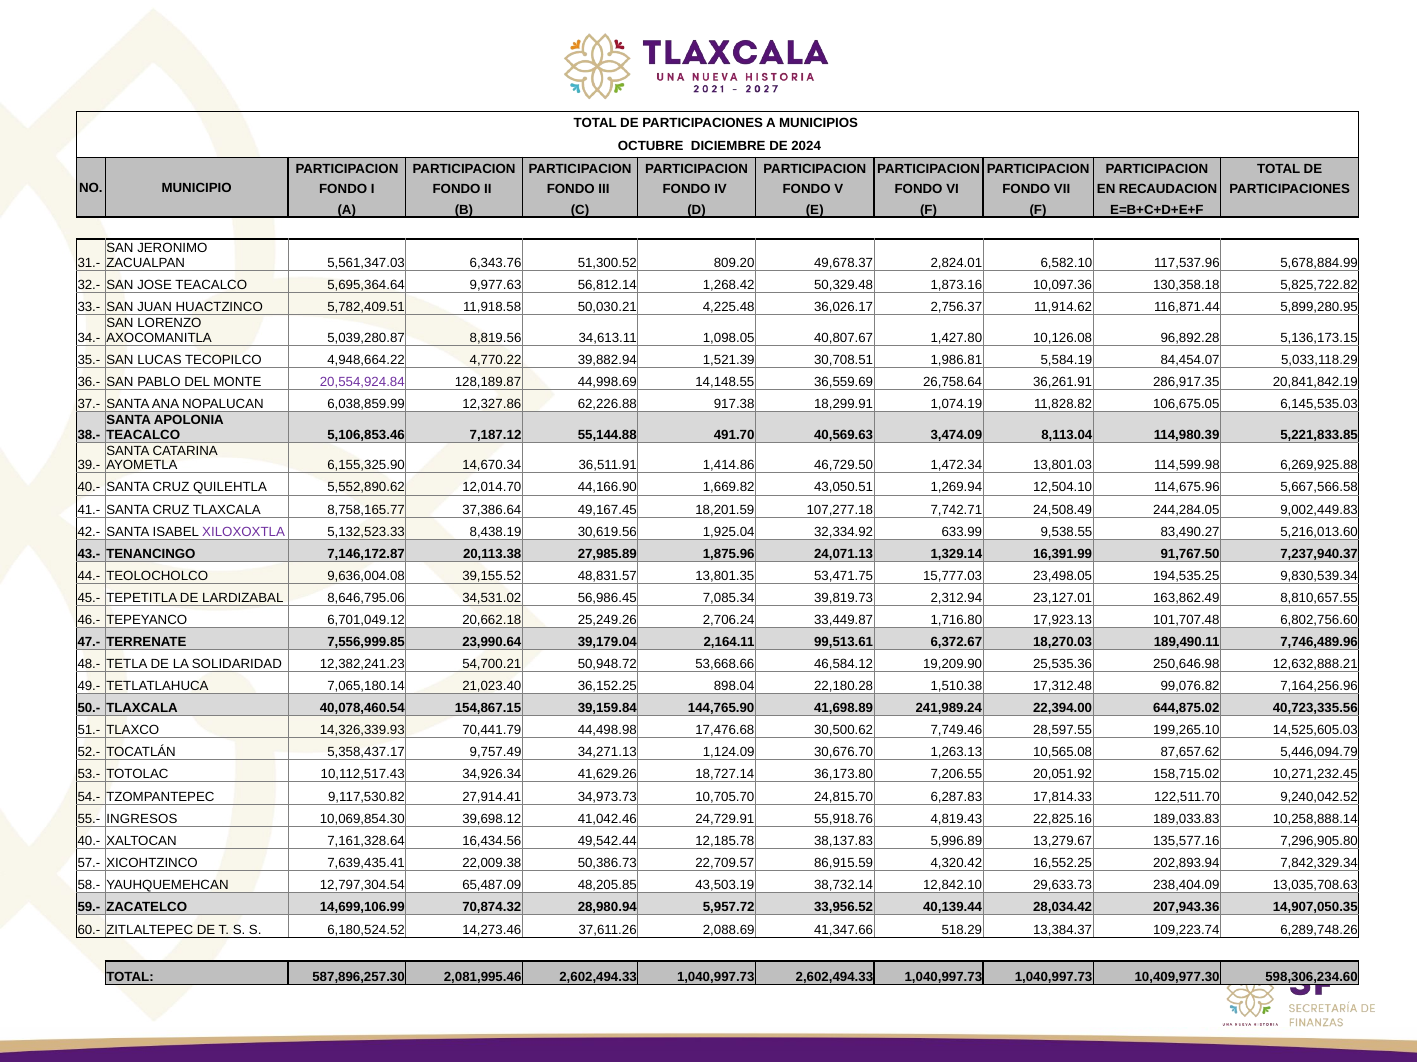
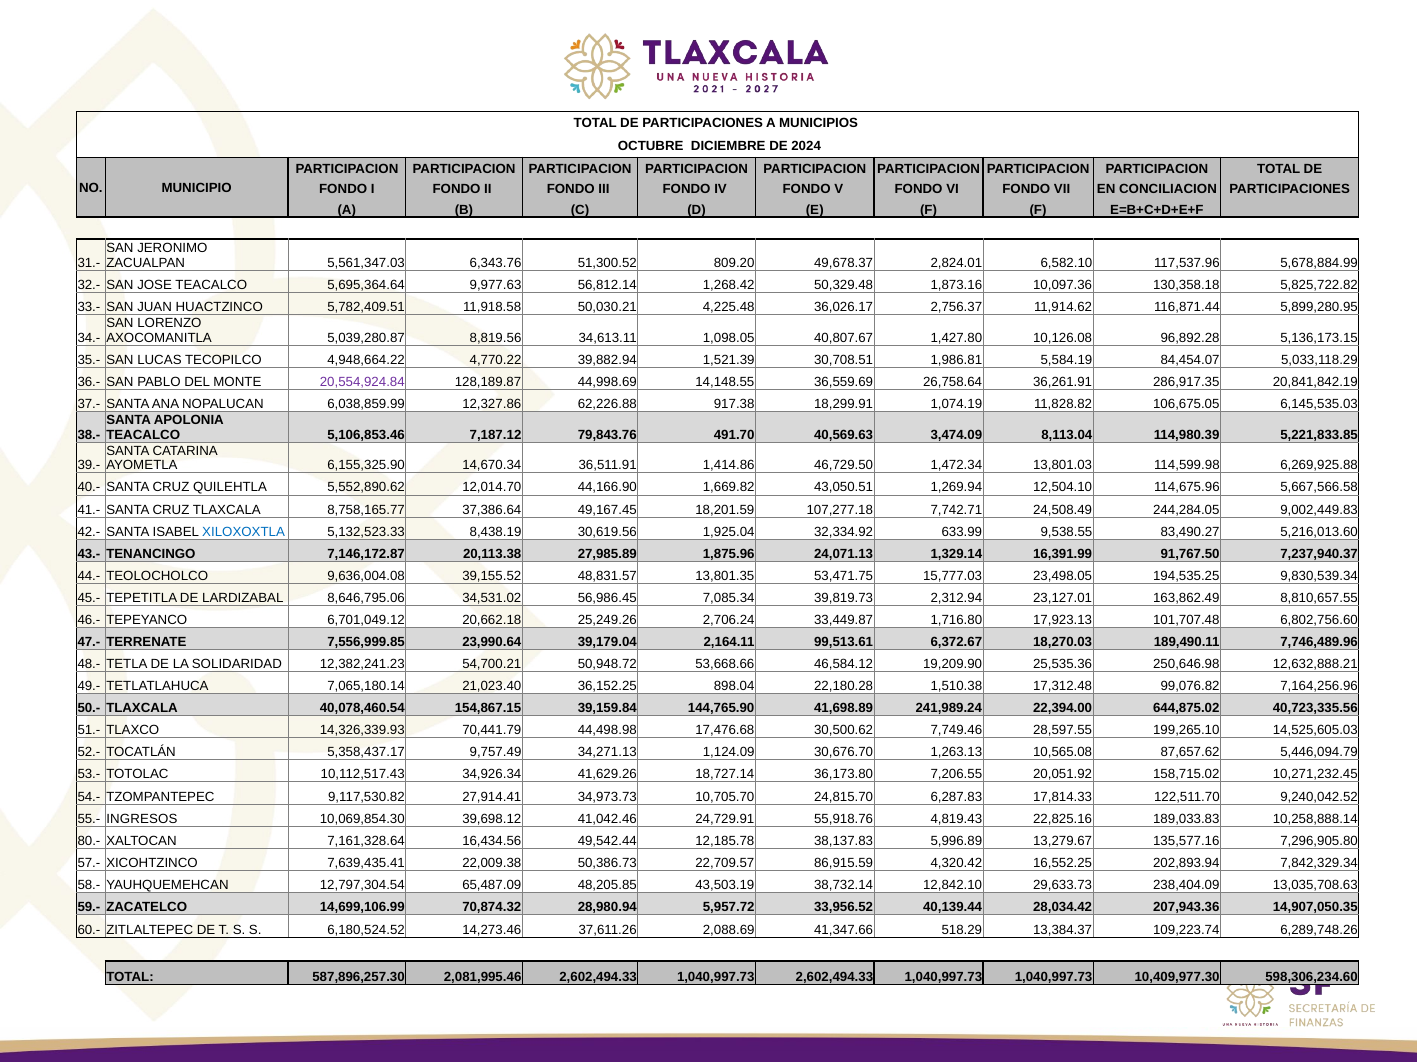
RECAUDACION: RECAUDACION -> CONCILIACION (1168, 189)
55,144.88: 55,144.88 -> 79,843.76 (607, 435)
XILOXOXTLA colour: purple -> blue (244, 532)
40.-: 40.- -> 80.- (89, 841)
